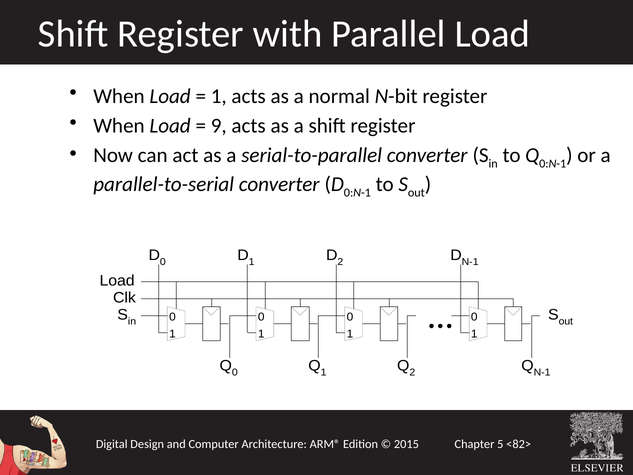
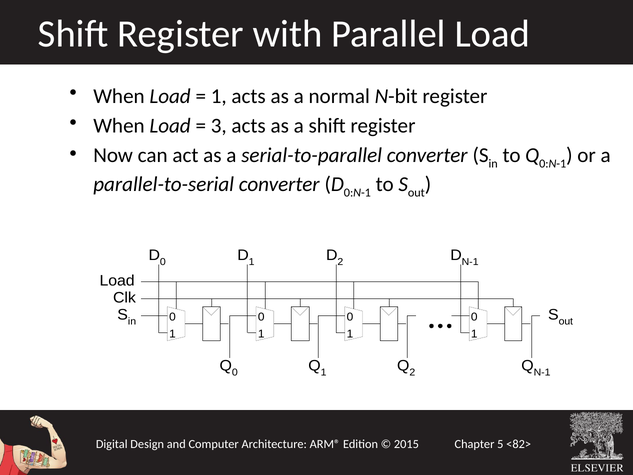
9: 9 -> 3 (219, 126)
